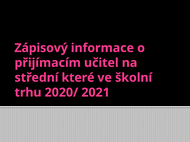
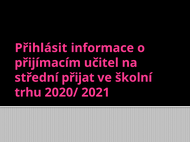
Zápisový: Zápisový -> Přihlásit (41, 48)
které: které -> přijat (78, 78)
